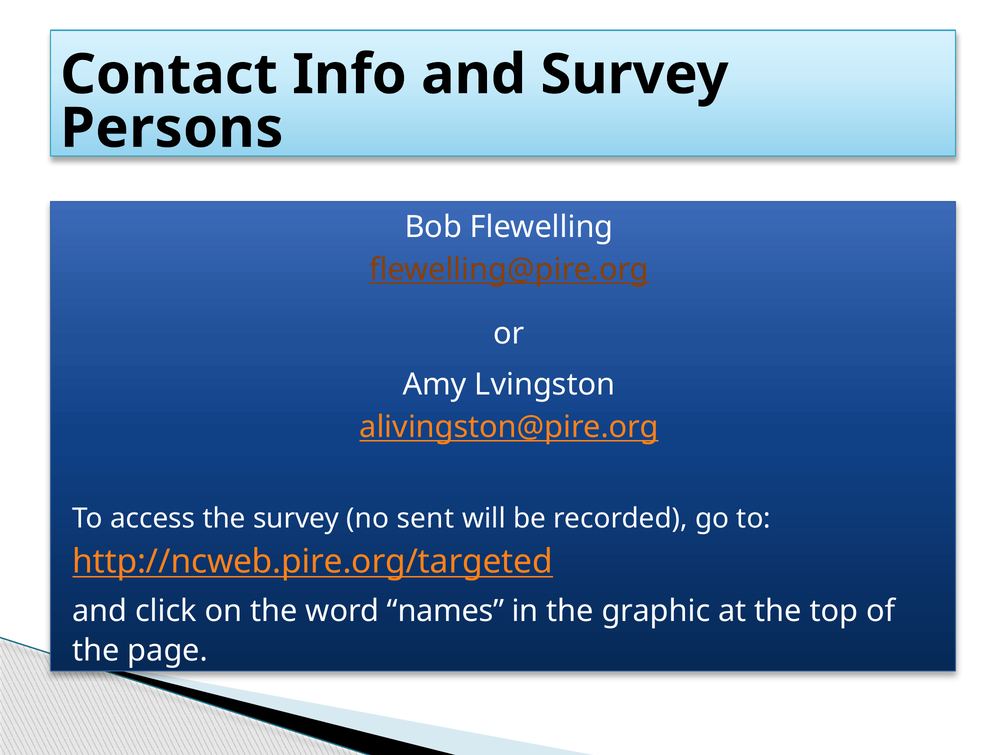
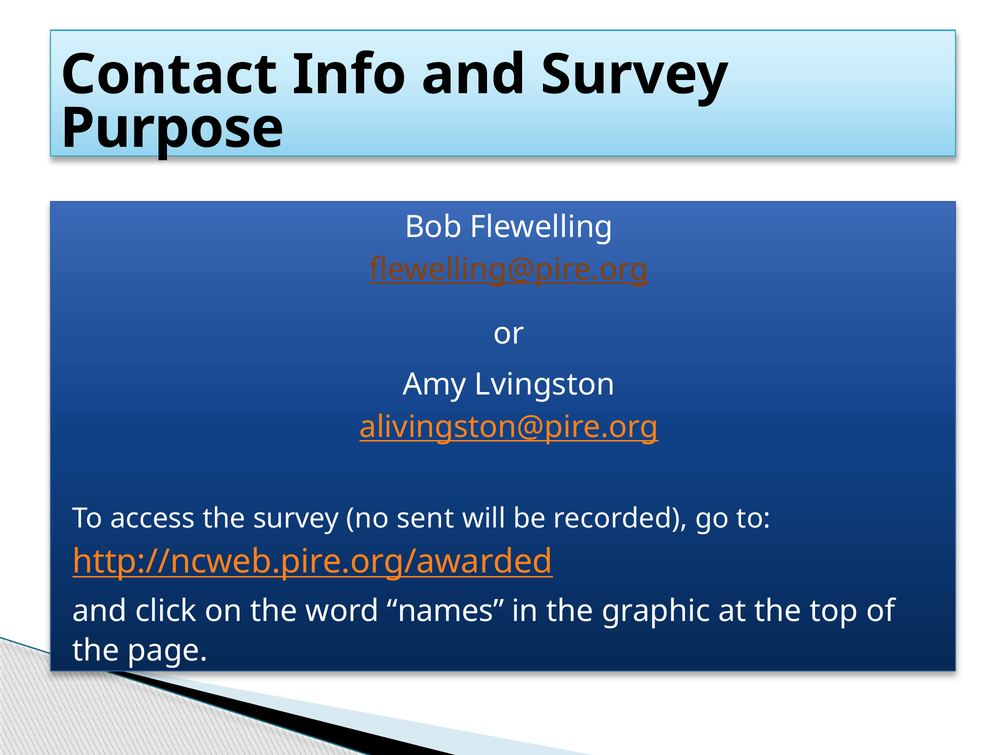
Persons: Persons -> Purpose (172, 128)
http://ncweb.pire.org/targeted: http://ncweb.pire.org/targeted -> http://ncweb.pire.org/awarded (313, 561)
